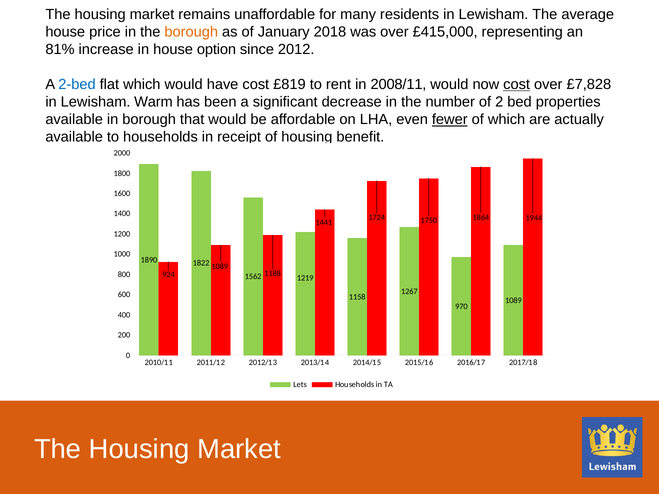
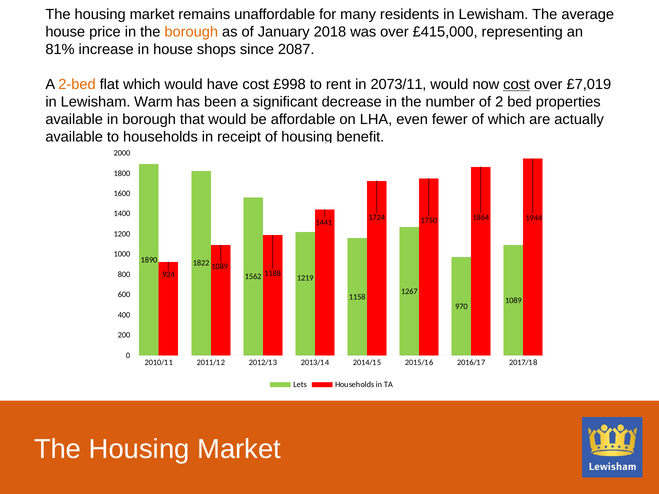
option: option -> shops (216, 49)
2012: 2012 -> 2087 (296, 49)
2-bed colour: blue -> orange (77, 84)
£819: £819 -> £998 (289, 84)
2008/11: 2008/11 -> 2073/11 (398, 84)
£7,828: £7,828 -> £7,019 (589, 84)
fewer underline: present -> none (450, 120)
